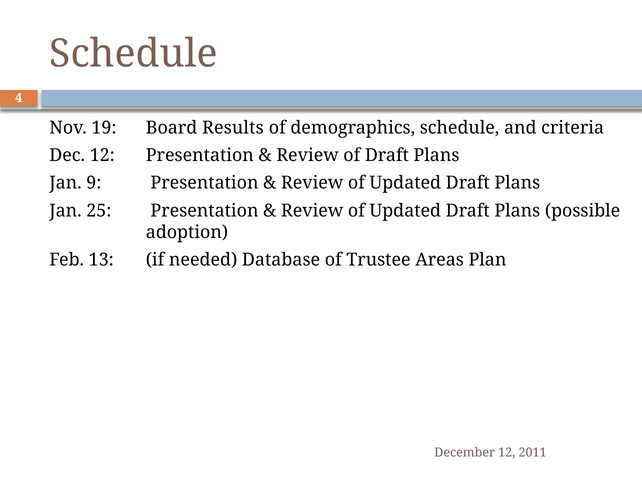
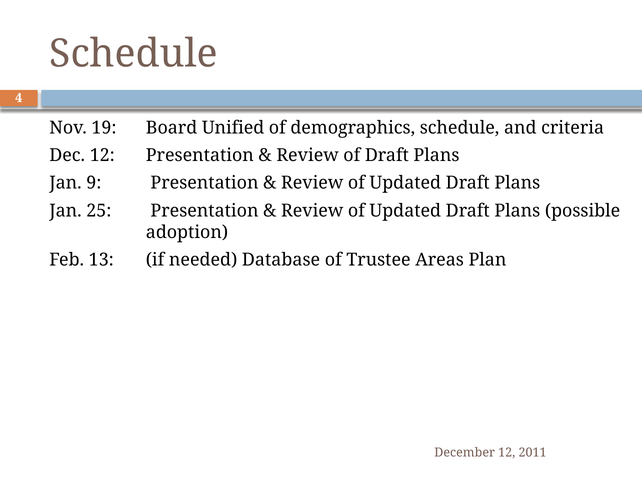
Results: Results -> Unified (233, 127)
